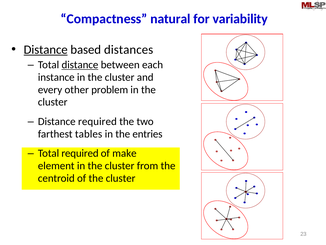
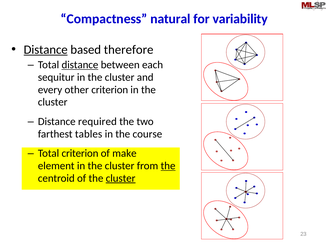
distances: distances -> therefore (129, 50)
instance: instance -> sequitur (56, 77)
other problem: problem -> criterion (110, 90)
entries: entries -> course (147, 134)
Total required: required -> criterion (80, 153)
the underline: none -> present (168, 165)
cluster underline: none -> present (121, 178)
